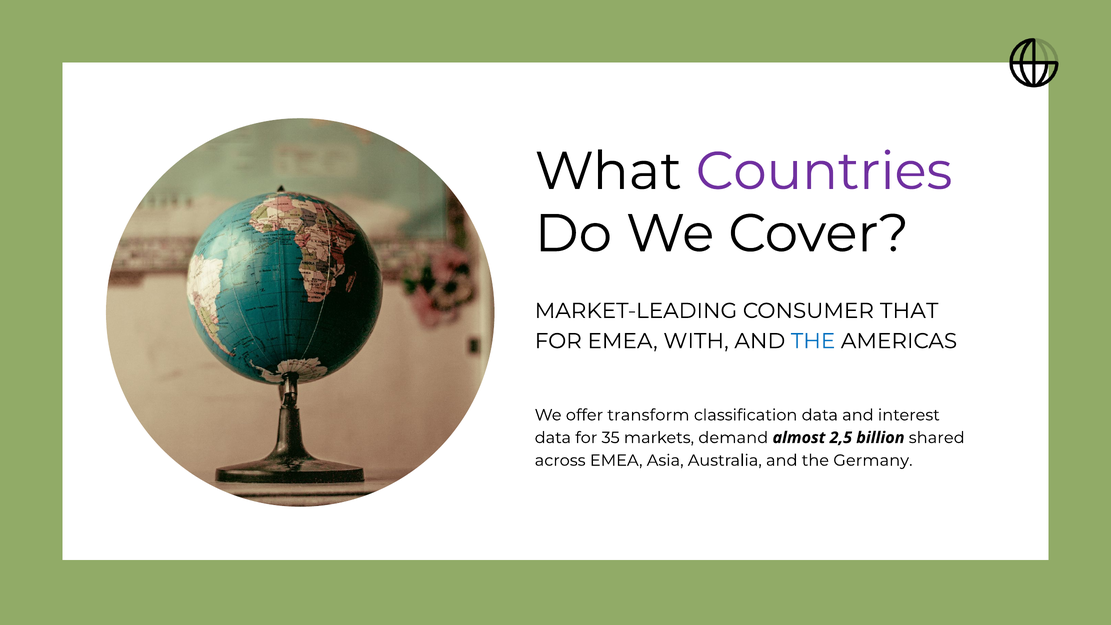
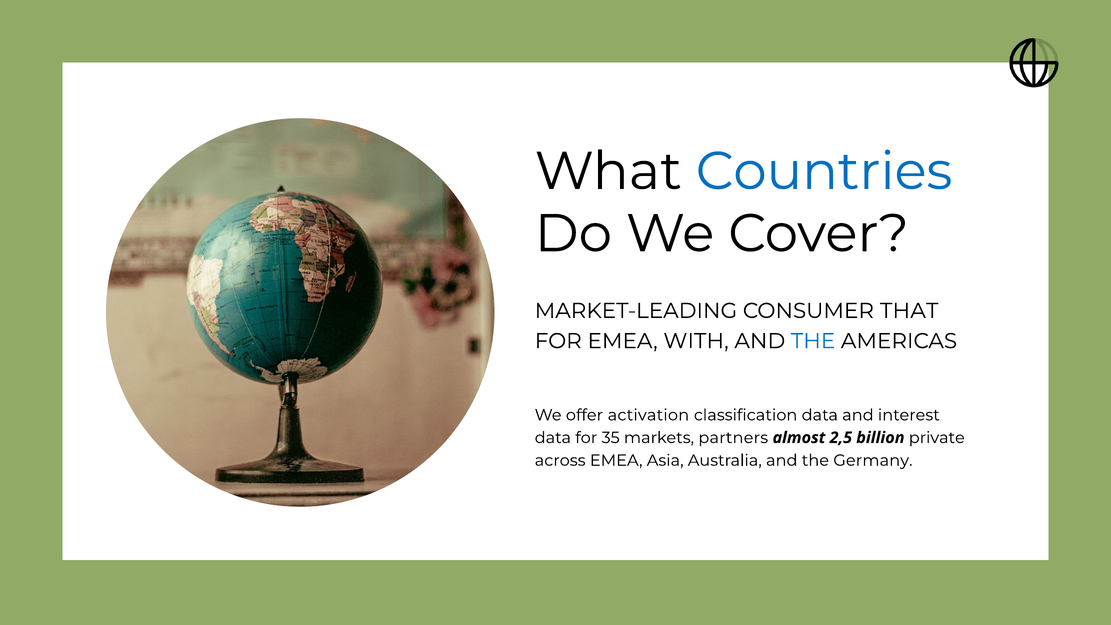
Countries colour: purple -> blue (824, 171)
transform: transform -> activation (648, 415)
demand: demand -> partners (733, 438)
shared: shared -> private (937, 438)
